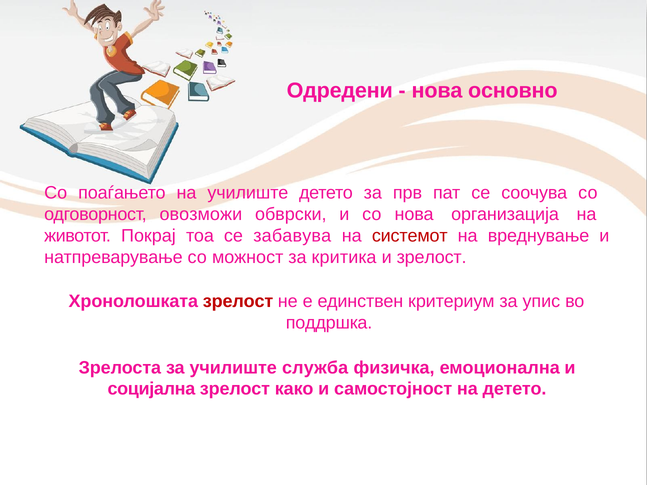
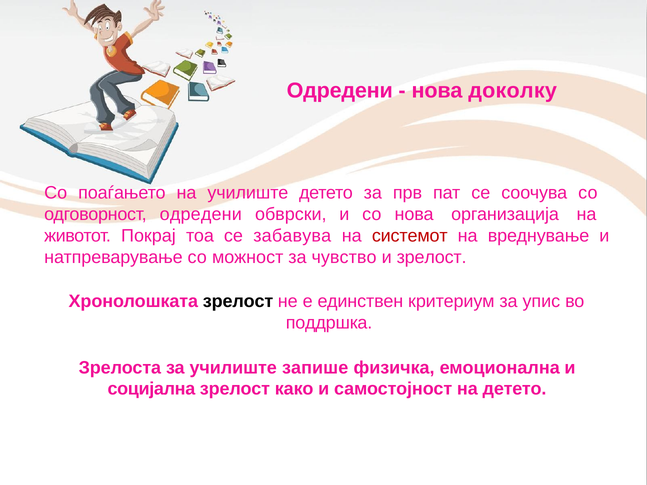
основно: основно -> доколку (513, 91)
одговорност овозможи: овозможи -> одредени (201, 214)
критика: критика -> чувство (344, 257)
зрелост colour: red -> black (238, 301)
служба: служба -> запише (315, 368)
